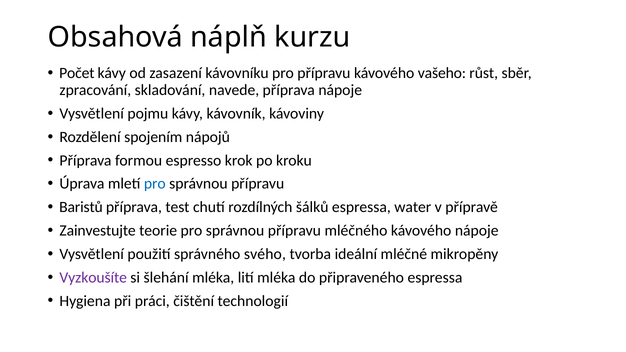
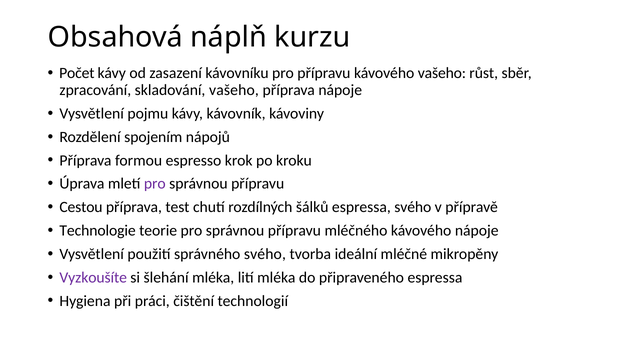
skladování navede: navede -> vašeho (234, 90)
pro colour: blue -> purple (155, 184)
Baristů: Baristů -> Cestou (81, 207)
espressa water: water -> svého (413, 207)
Zainvestujte: Zainvestujte -> Technologie (98, 231)
